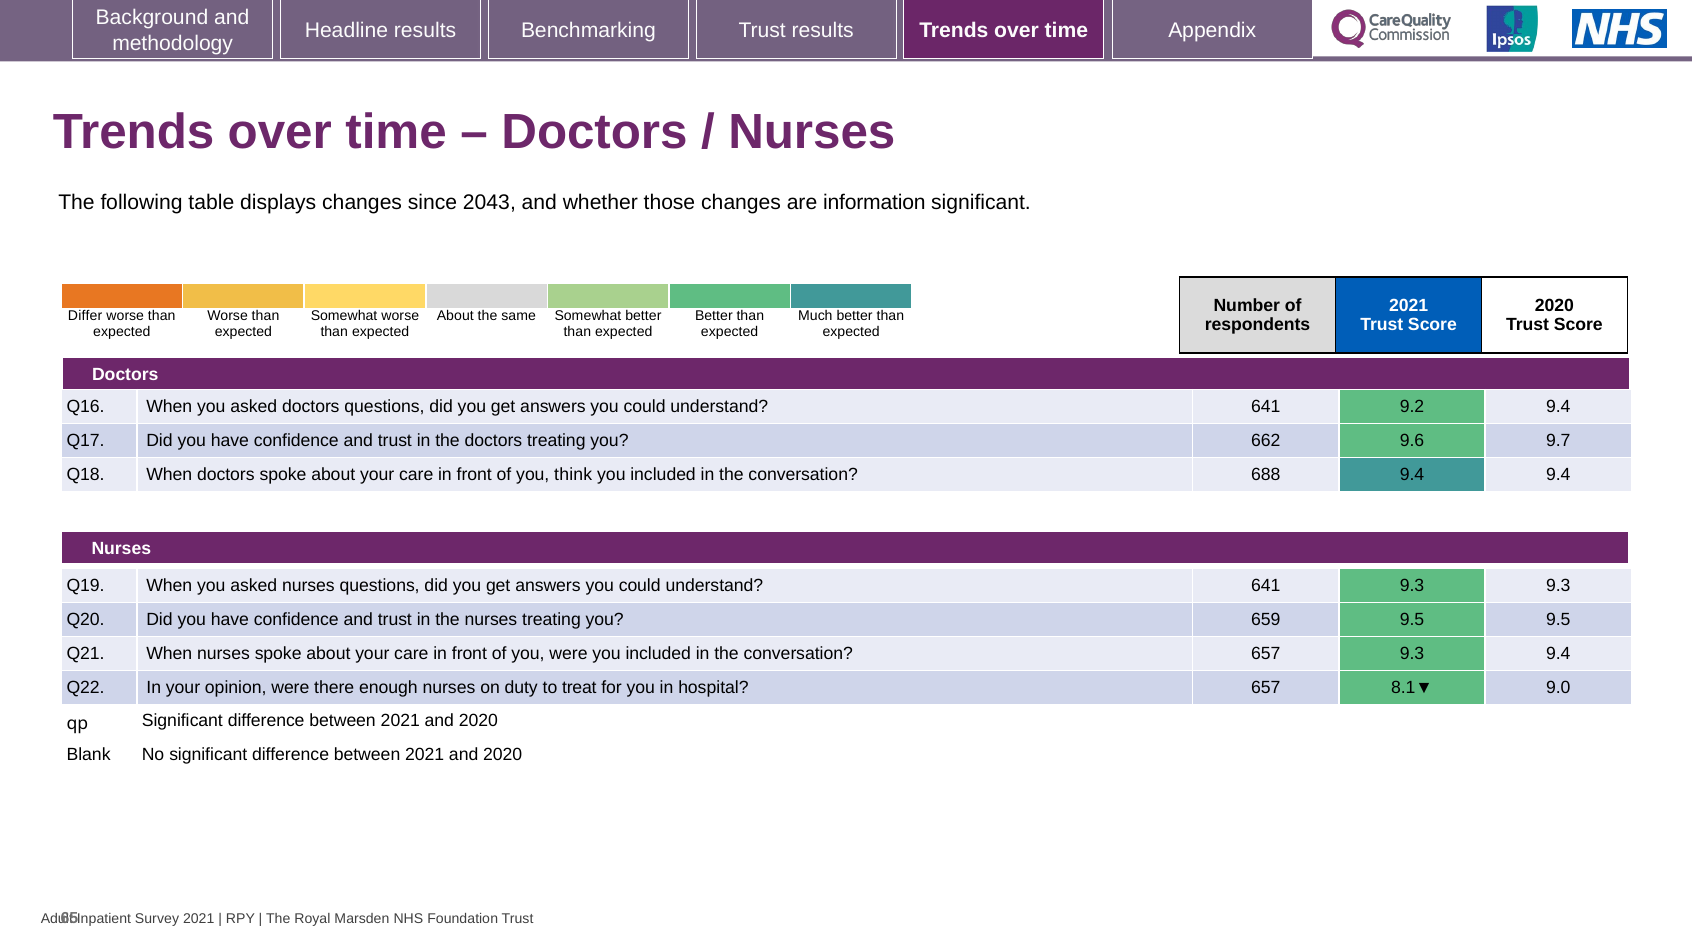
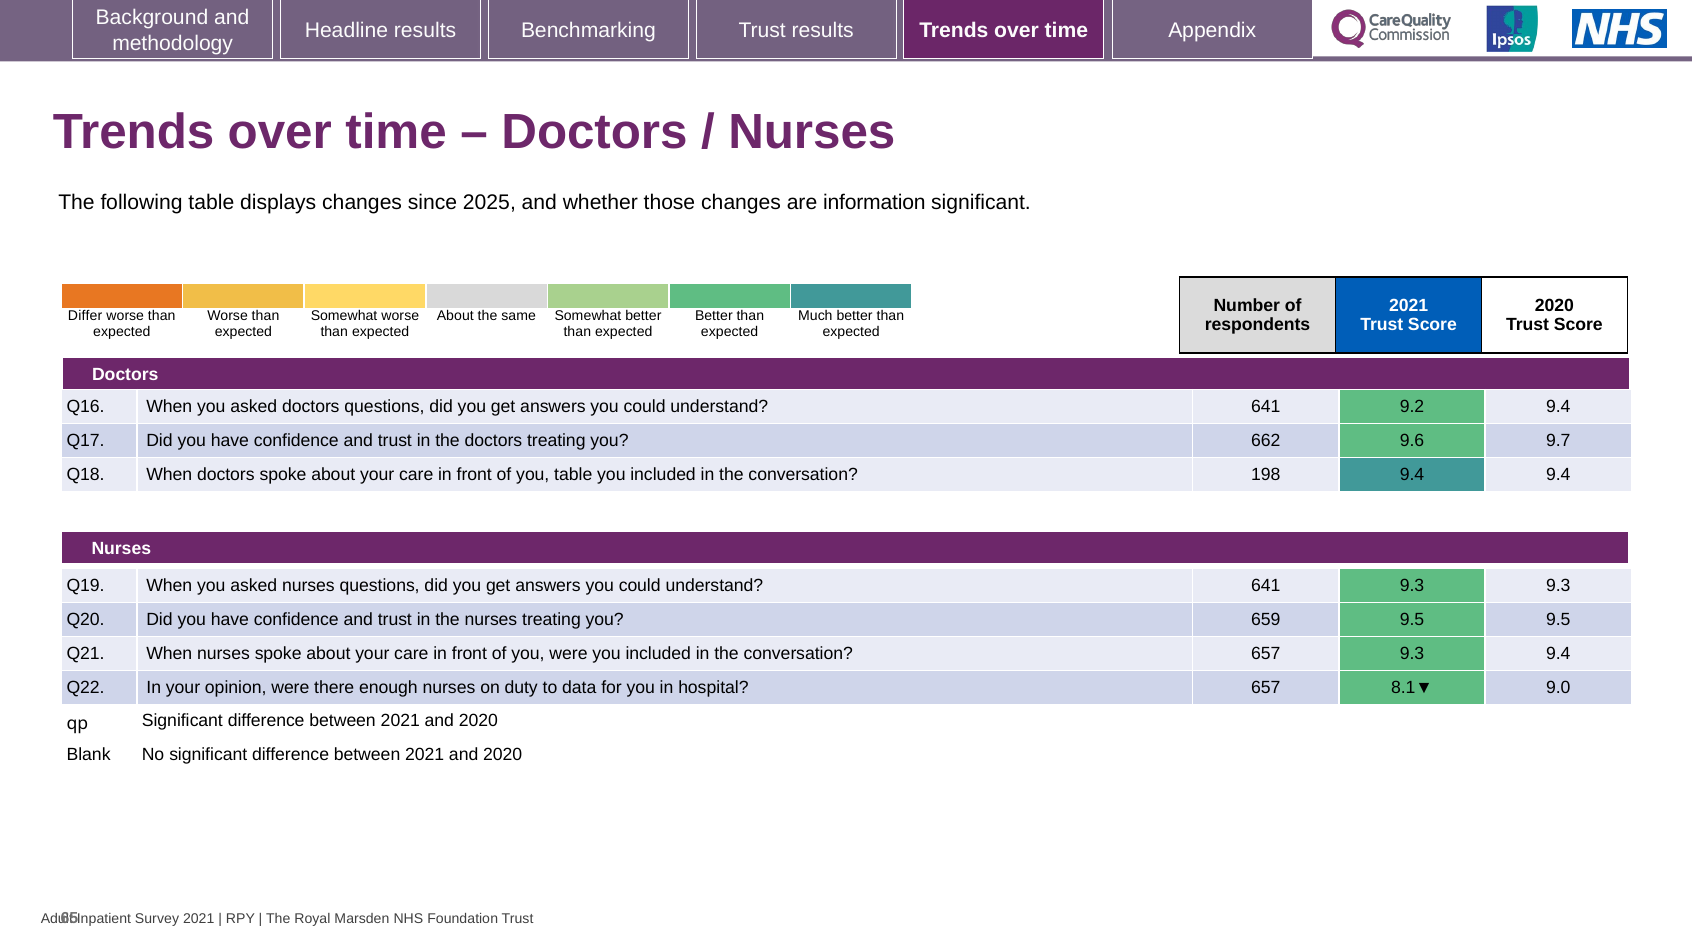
2043: 2043 -> 2025 (489, 203)
you think: think -> table (573, 475)
688: 688 -> 198 (1266, 475)
treat: treat -> data (579, 687)
